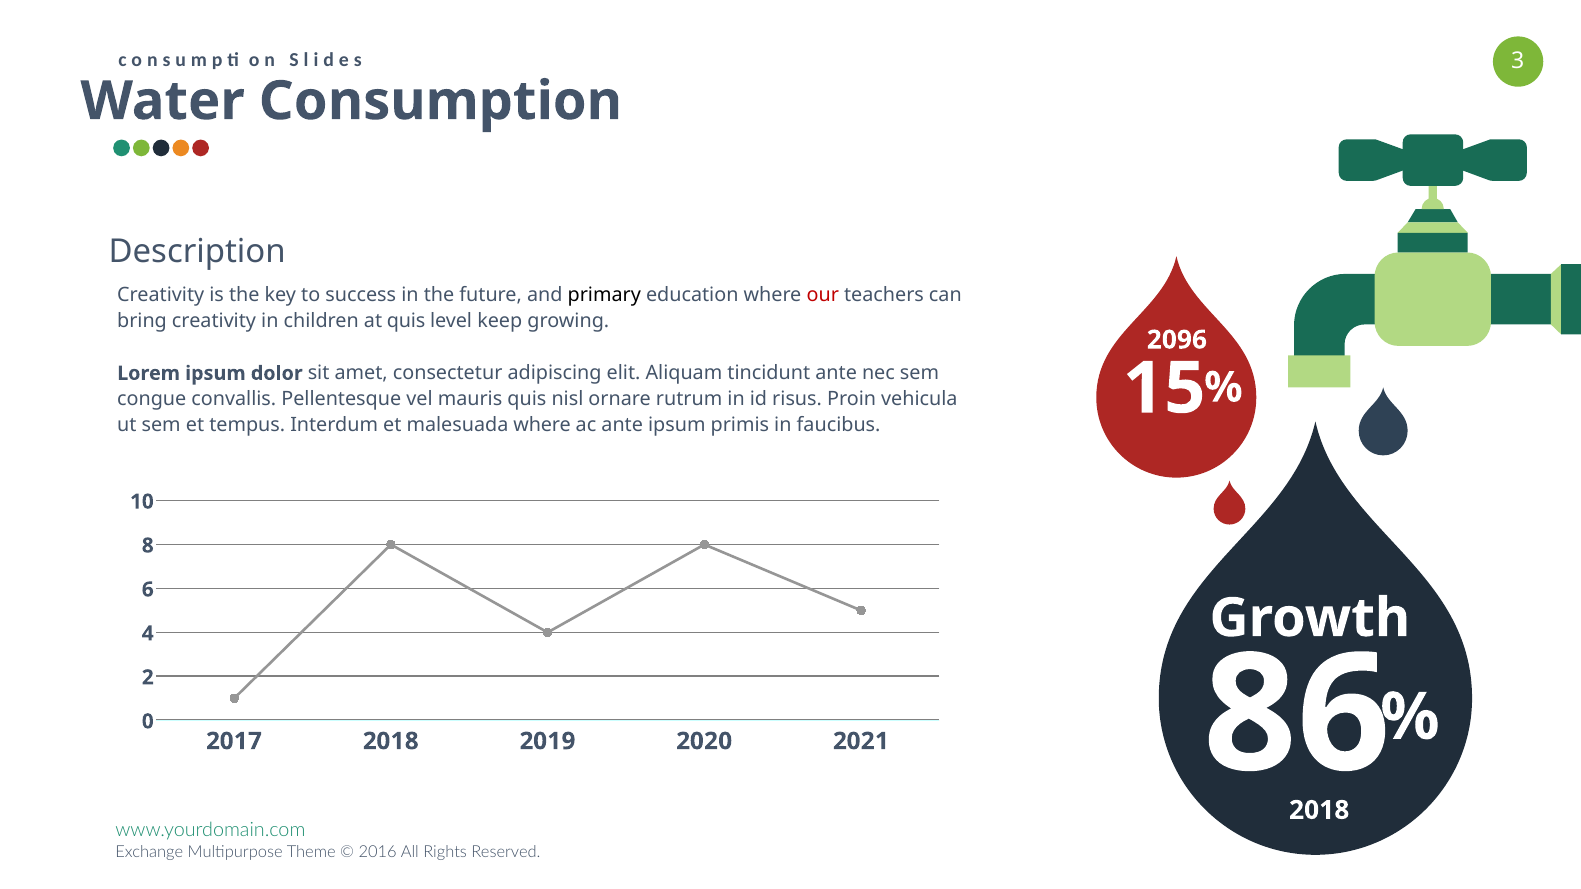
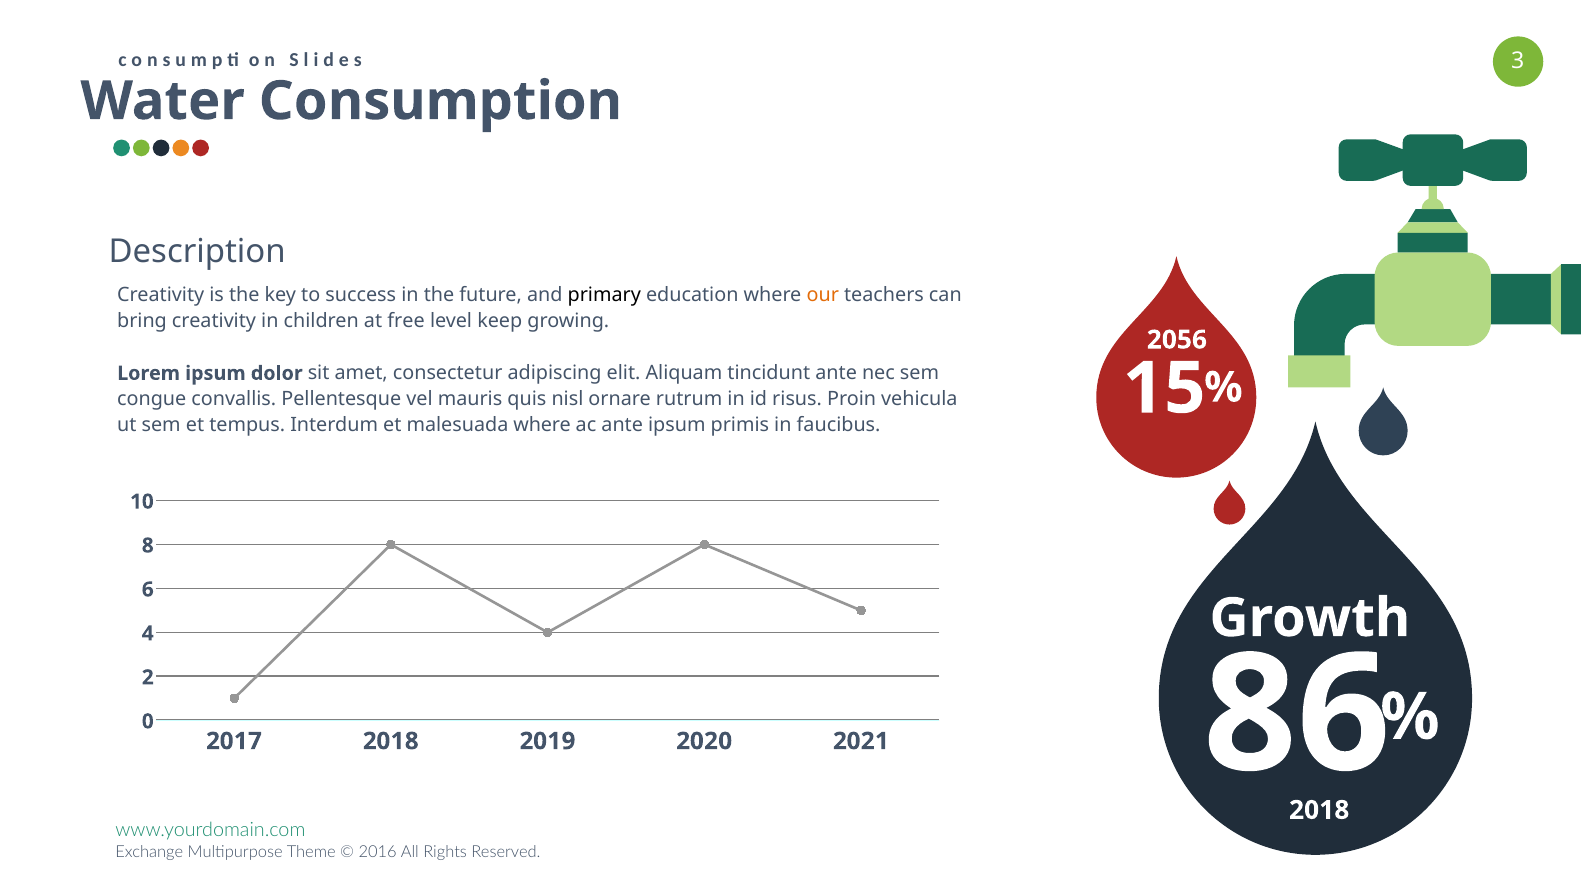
our colour: red -> orange (823, 295)
at quis: quis -> free (406, 321)
2096: 2096 -> 2056 (1177, 340)
